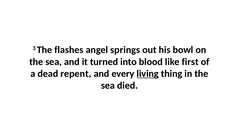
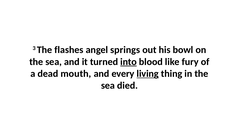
into underline: none -> present (129, 62)
first: first -> fury (190, 62)
repent: repent -> mouth (76, 74)
